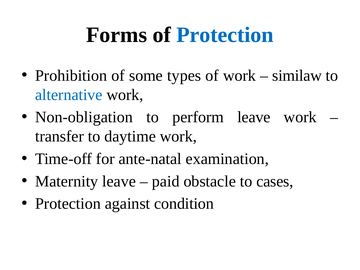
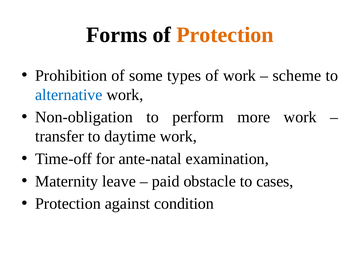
Protection colour: blue -> orange (225, 35)
similaw: similaw -> scheme (297, 76)
perform leave: leave -> more (254, 117)
